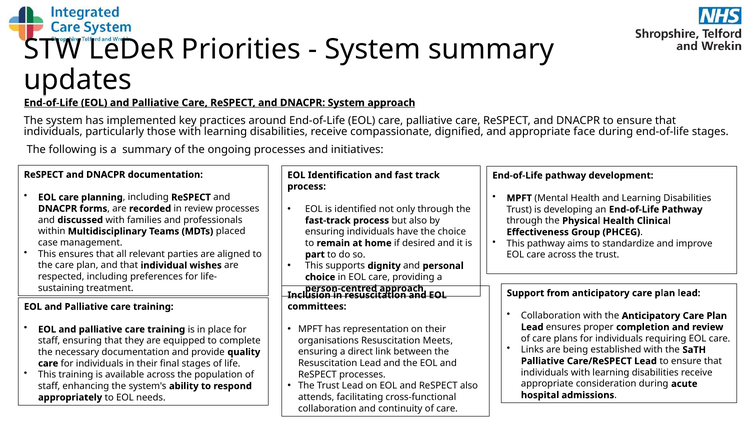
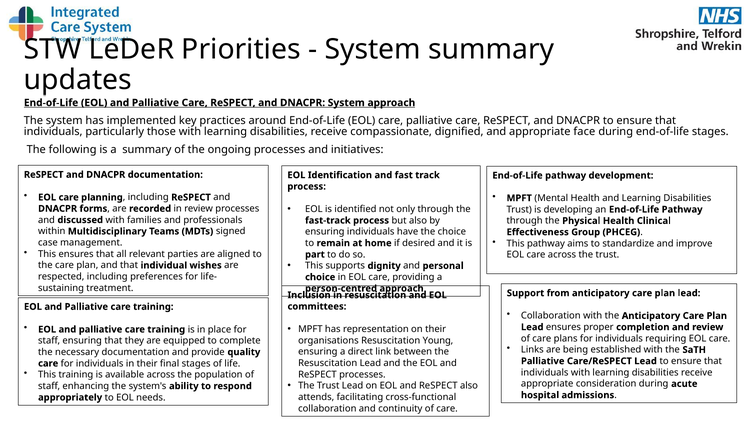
placed: placed -> signed (231, 231)
Meets: Meets -> Young (438, 341)
